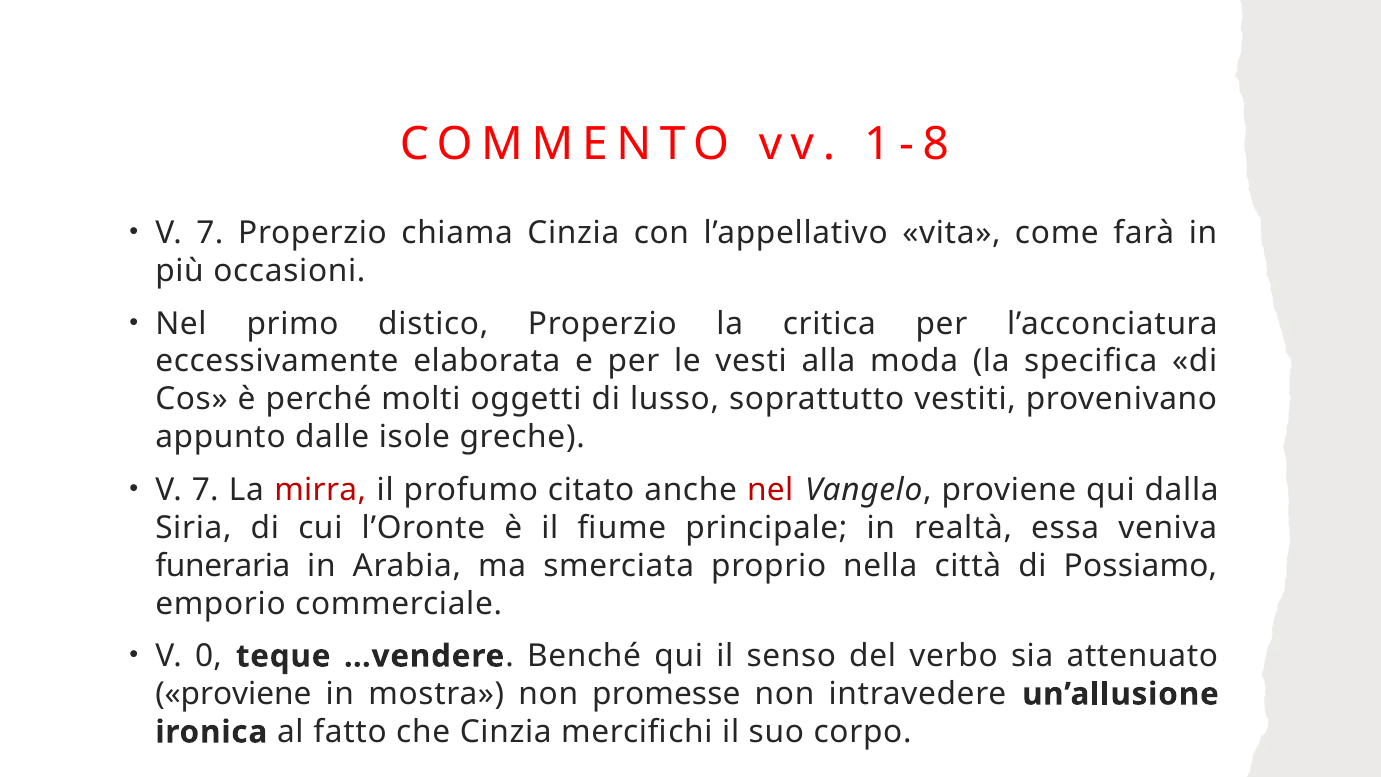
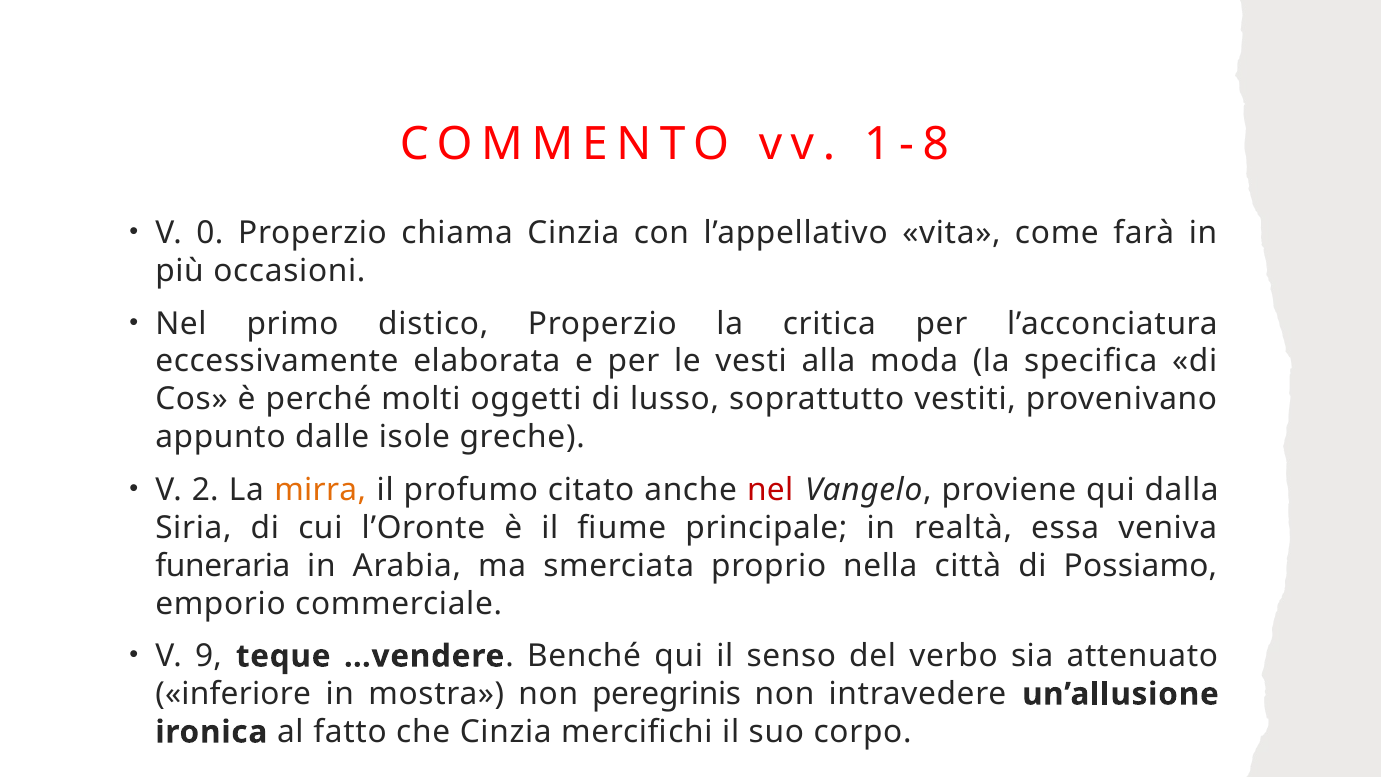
7: 7 -> 0 (210, 233)
7: 7 -> 2 (205, 490)
mirra colour: red -> orange (320, 490)
0: 0 -> 9 (209, 656)
proviene: proviene -> inferiore (233, 694)
promesse: promesse -> peregrinis (667, 694)
